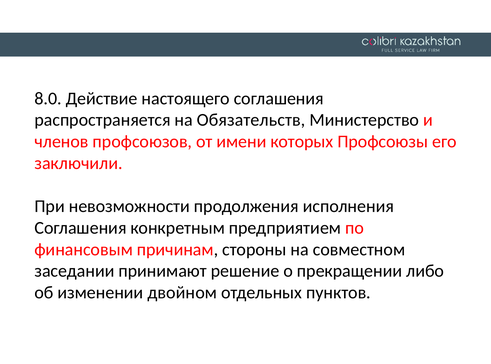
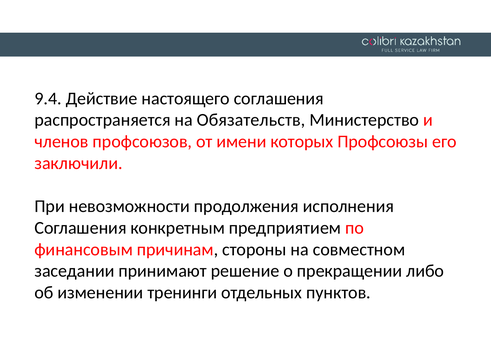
8.0: 8.0 -> 9.4 (48, 98)
двойном: двойном -> тренинги (182, 293)
